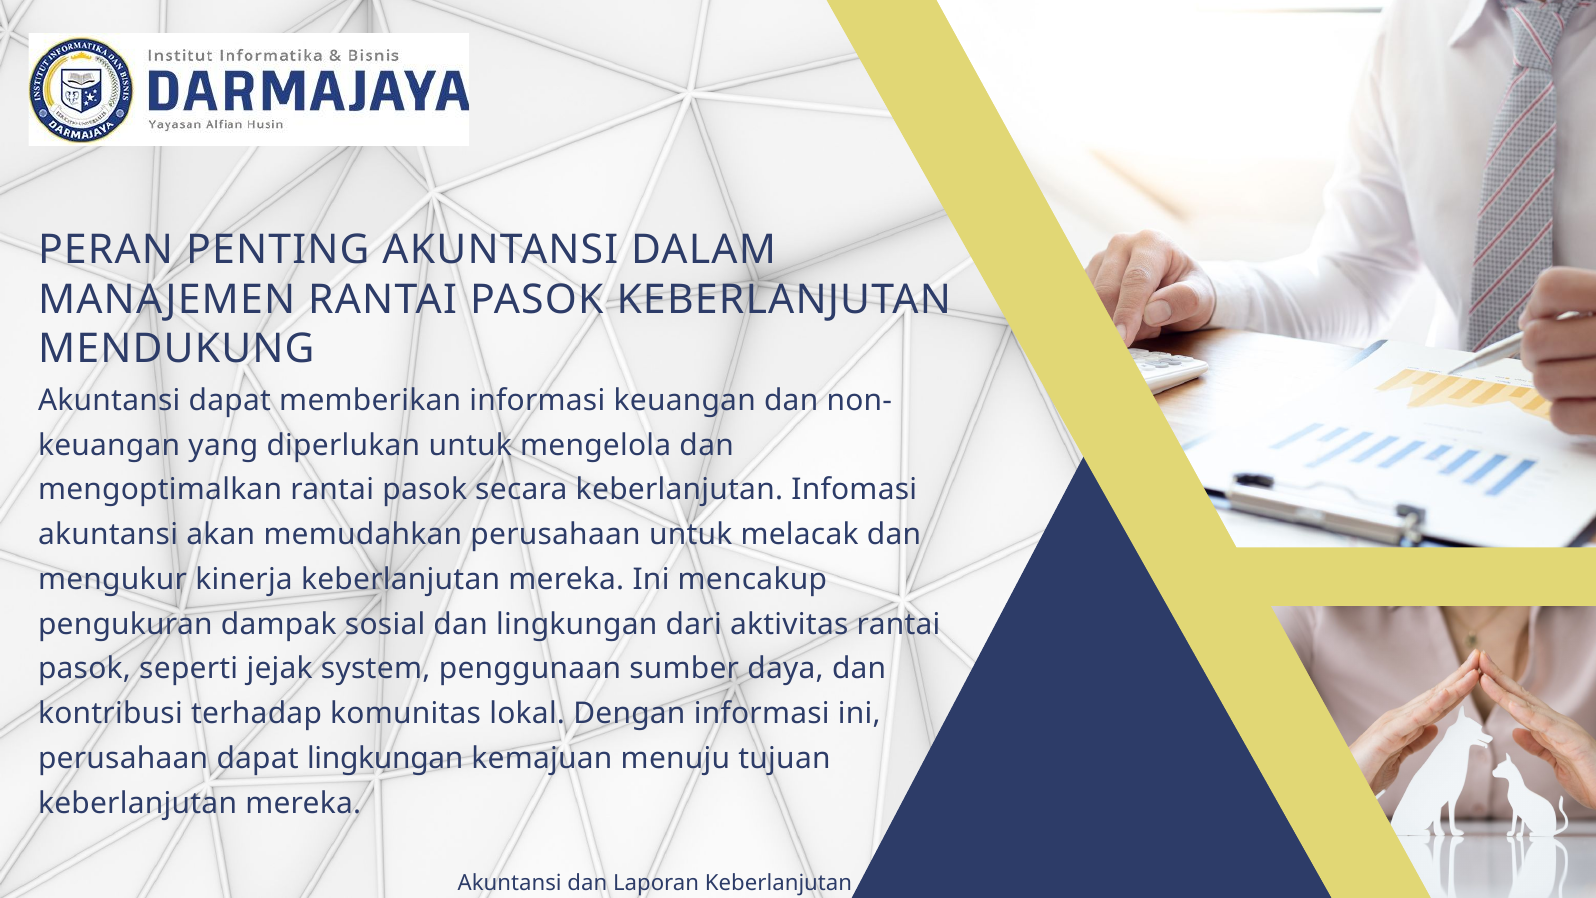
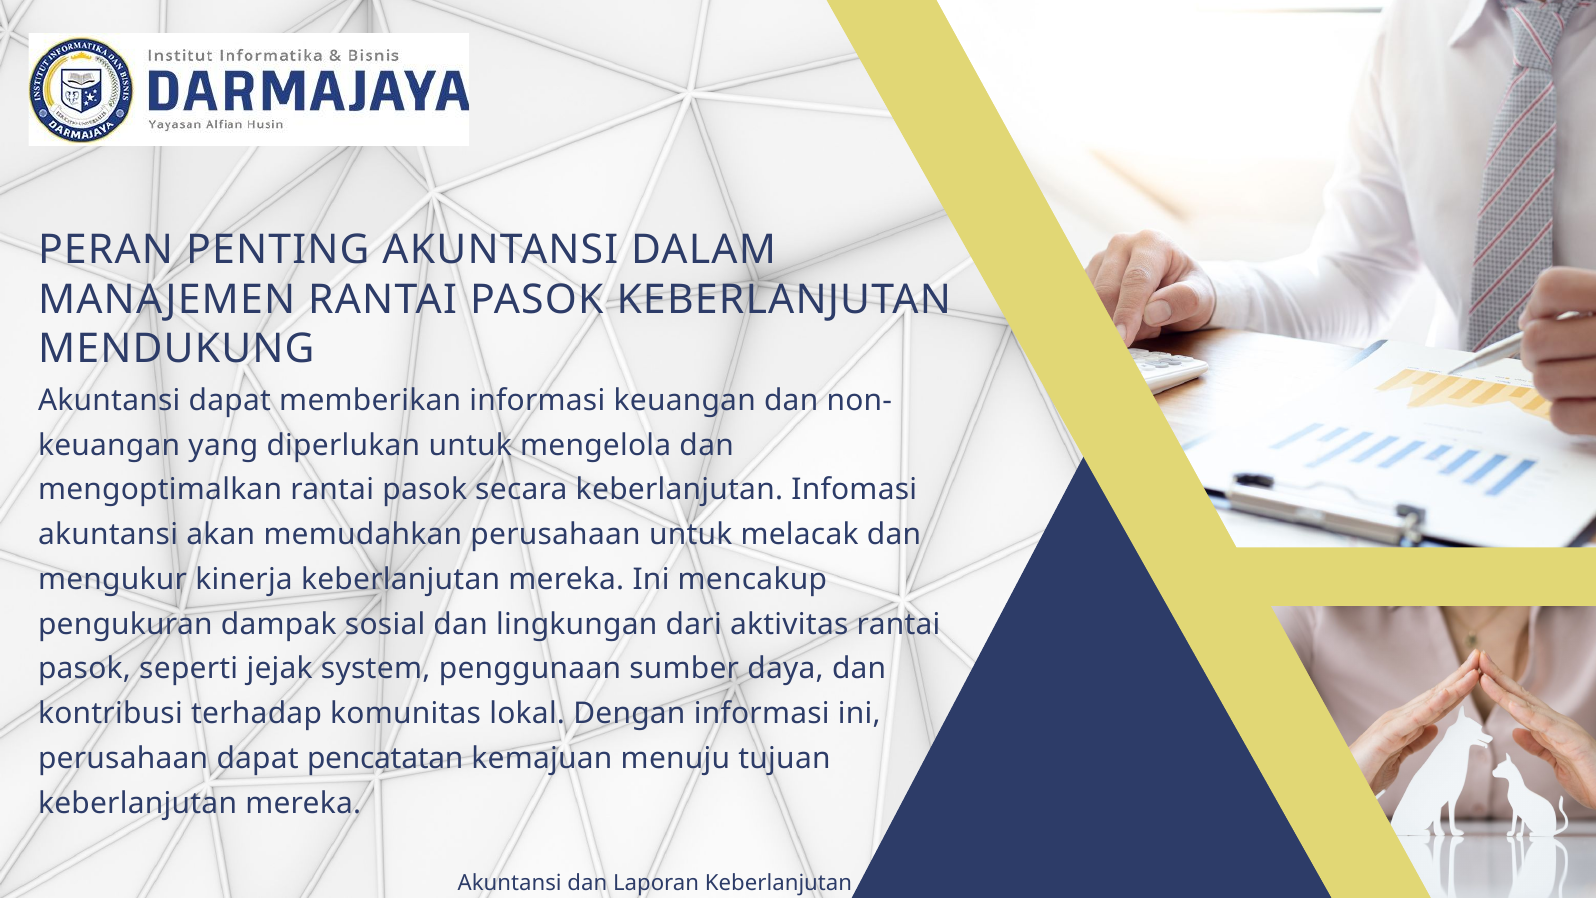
dapat lingkungan: lingkungan -> pencatatan (385, 758)
